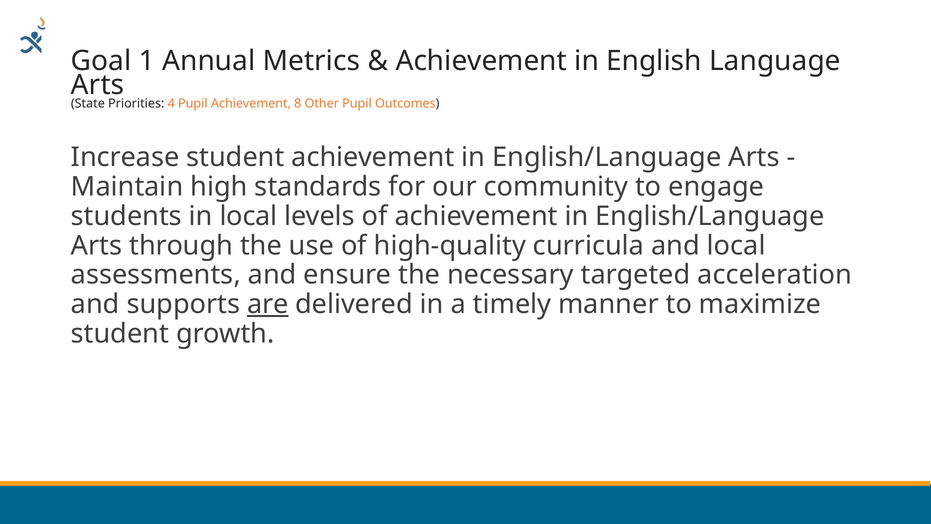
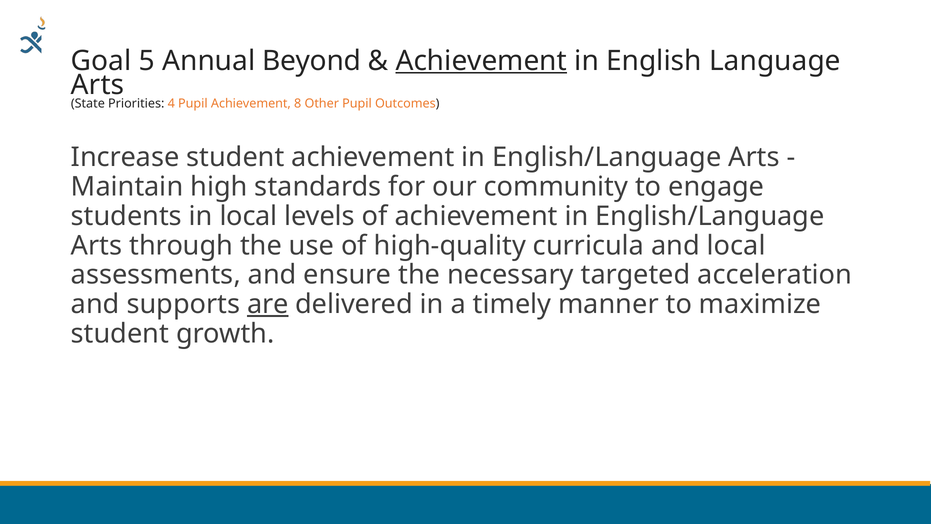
1: 1 -> 5 (147, 61)
Metrics: Metrics -> Beyond (312, 61)
Achievement underline: none -> present (481, 61)
